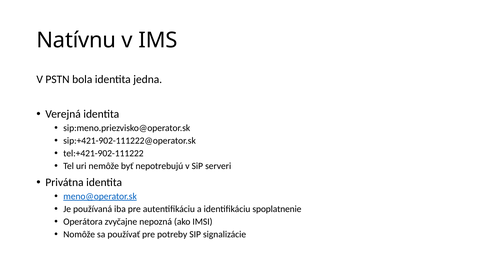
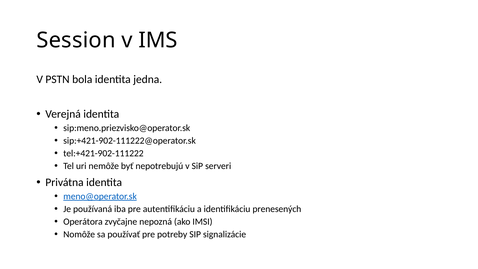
Natívnu: Natívnu -> Session (76, 40)
spoplatnenie: spoplatnenie -> prenesených (277, 209)
